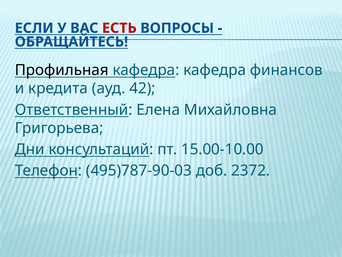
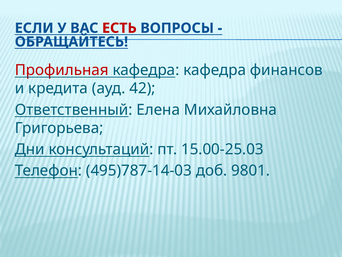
Профильная colour: black -> red (62, 70)
15.00-10.00: 15.00-10.00 -> 15.00-25.03 (222, 149)
495)787-90-03: 495)787-90-03 -> 495)787-14-03 (139, 170)
2372: 2372 -> 9801 (251, 170)
